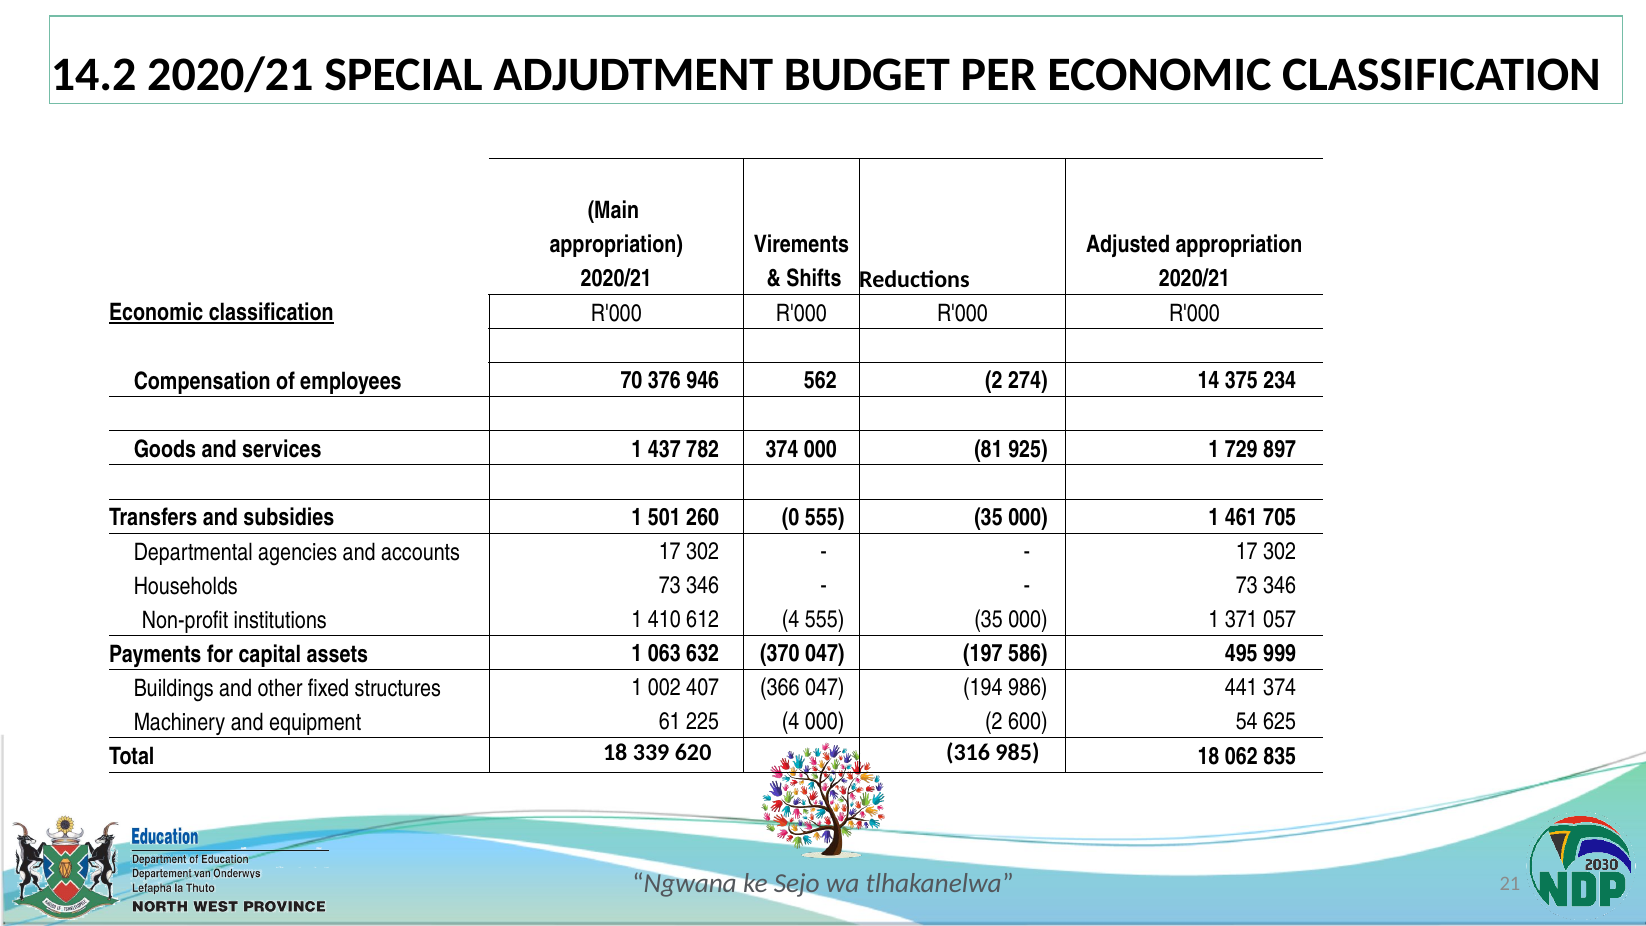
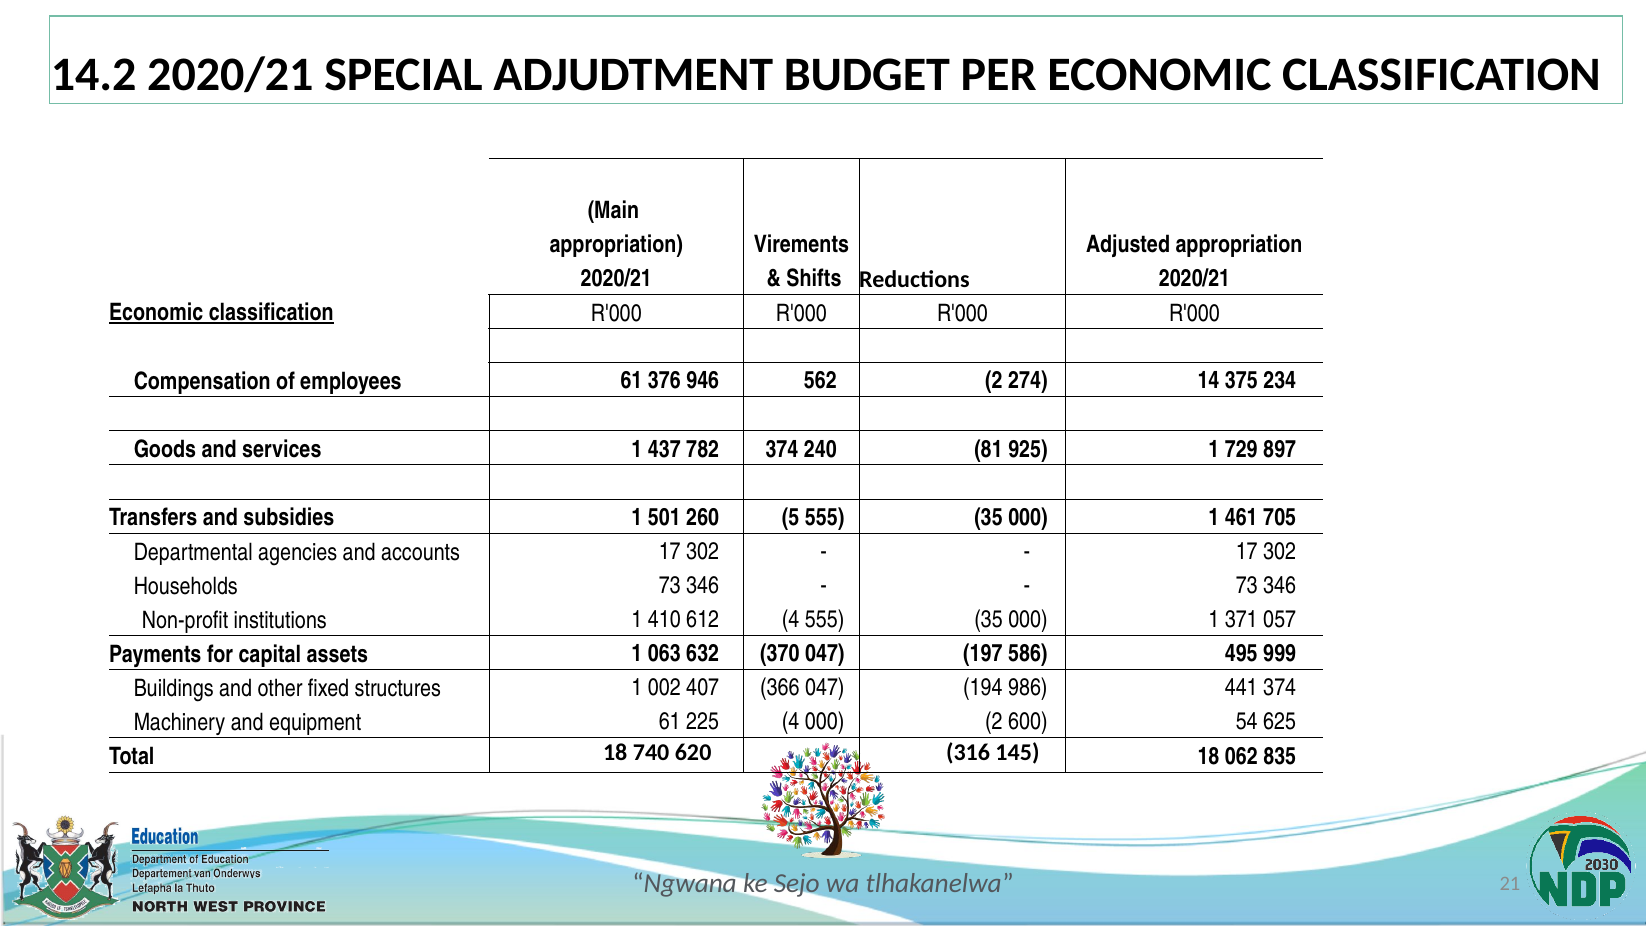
employees 70: 70 -> 61 (631, 381)
374 000: 000 -> 240 (820, 449)
0: 0 -> 5 (791, 517)
339: 339 -> 740 (651, 753)
985: 985 -> 145 (1018, 753)
